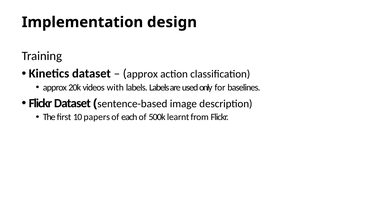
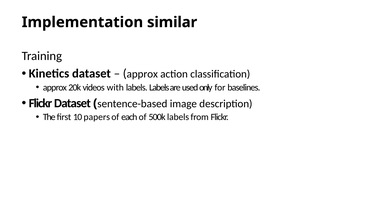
design: design -> similar (172, 22)
500k learnt: learnt -> labels (178, 117)
